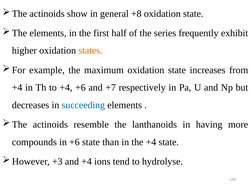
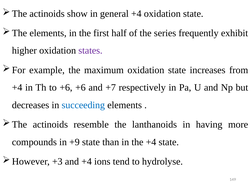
general +8: +8 -> +4 (136, 14)
states colour: orange -> purple (90, 51)
to +4: +4 -> +6 (66, 88)
in +6: +6 -> +9 (74, 142)
